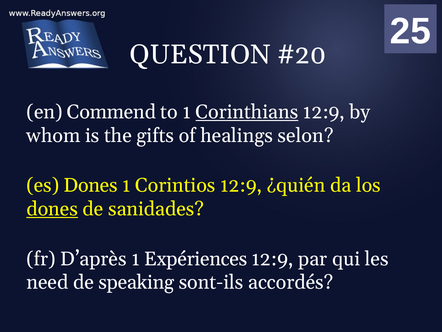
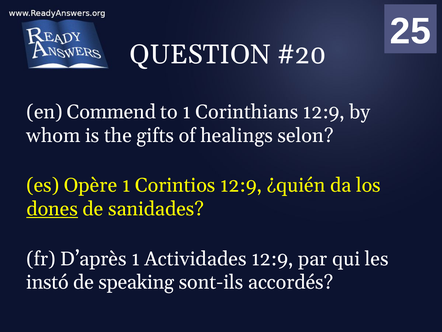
Corinthians underline: present -> none (247, 112)
es Dones: Dones -> Opère (91, 185)
Expériences: Expériences -> Actividades (196, 258)
need: need -> instó (47, 282)
